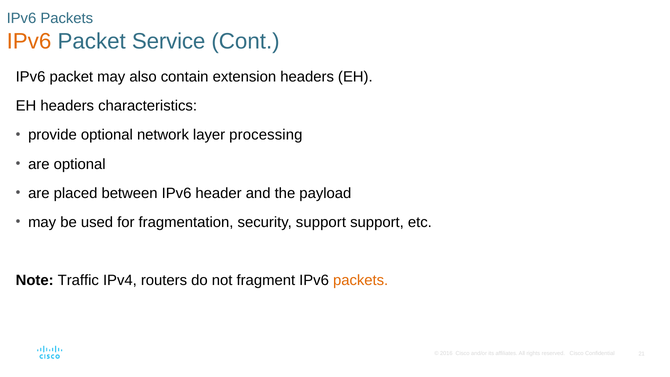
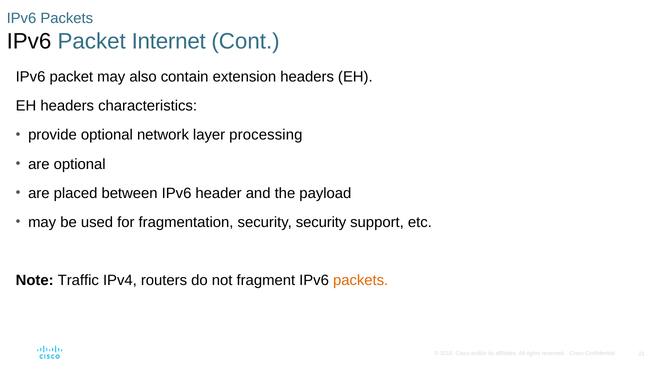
IPv6 colour: orange -> black (29, 41)
Service: Service -> Internet (169, 41)
security support: support -> security (321, 222)
